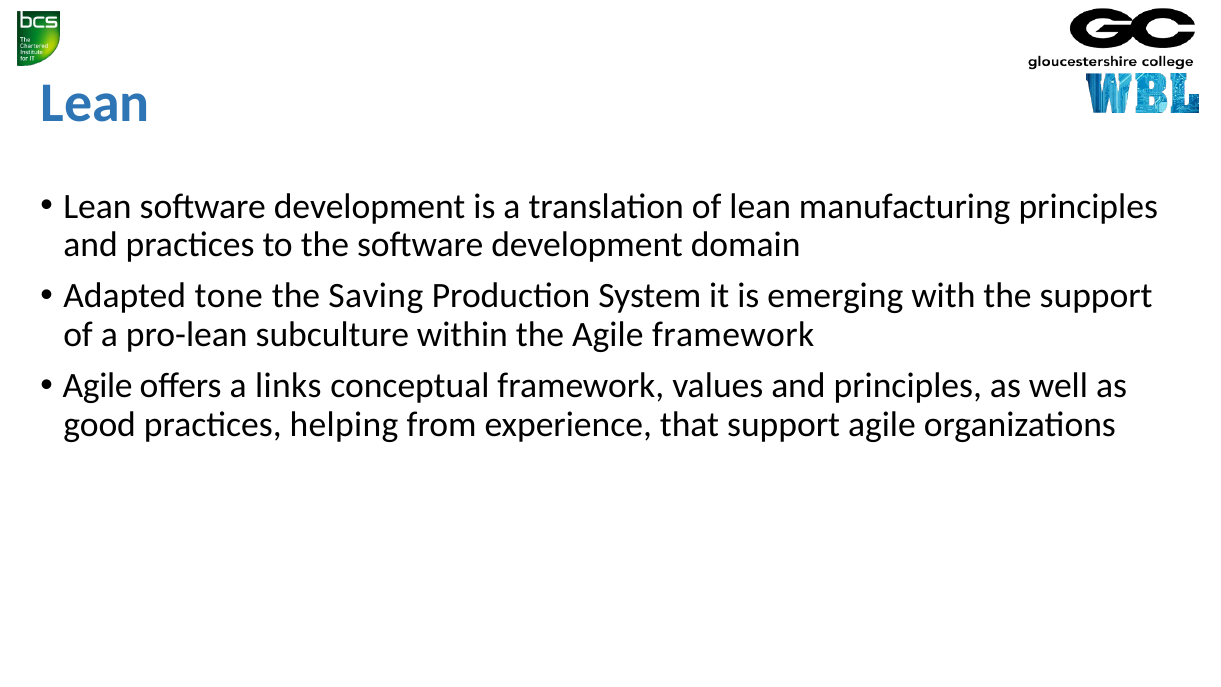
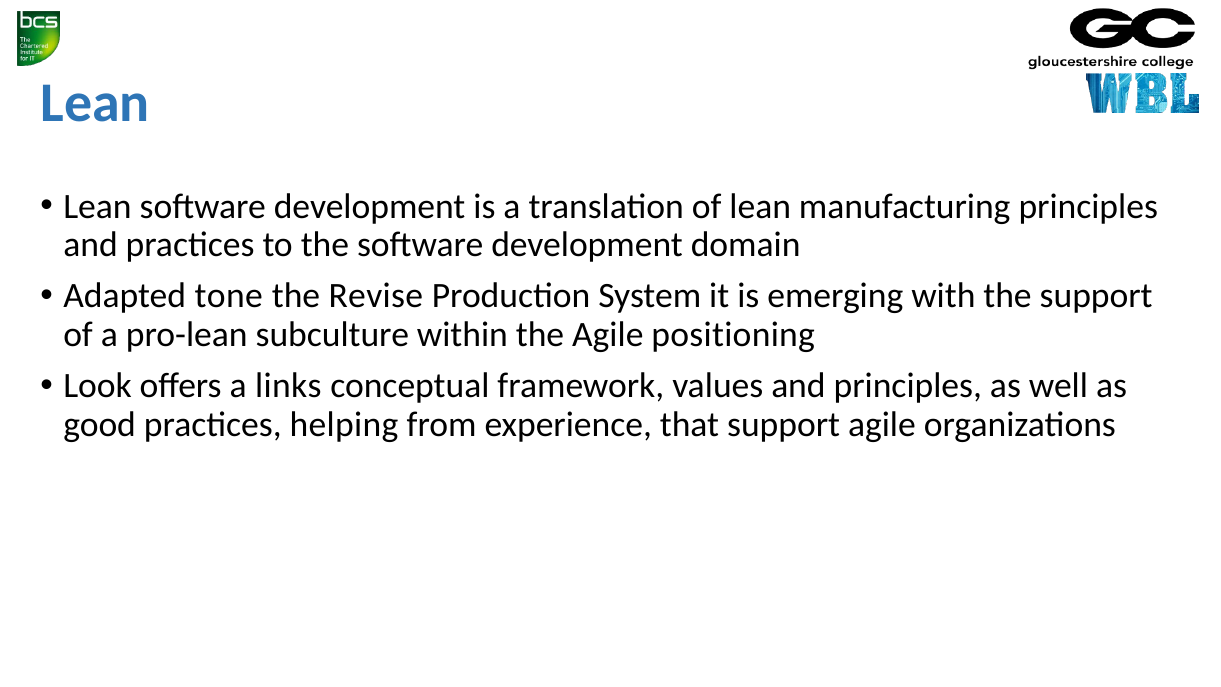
Saving: Saving -> Revise (376, 296)
Agile framework: framework -> positioning (733, 335)
Agile: Agile -> Look (98, 386)
